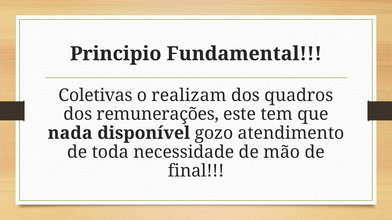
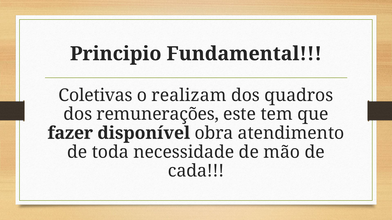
nada: nada -> fazer (70, 133)
gozo: gozo -> obra (214, 133)
final: final -> cada (196, 171)
